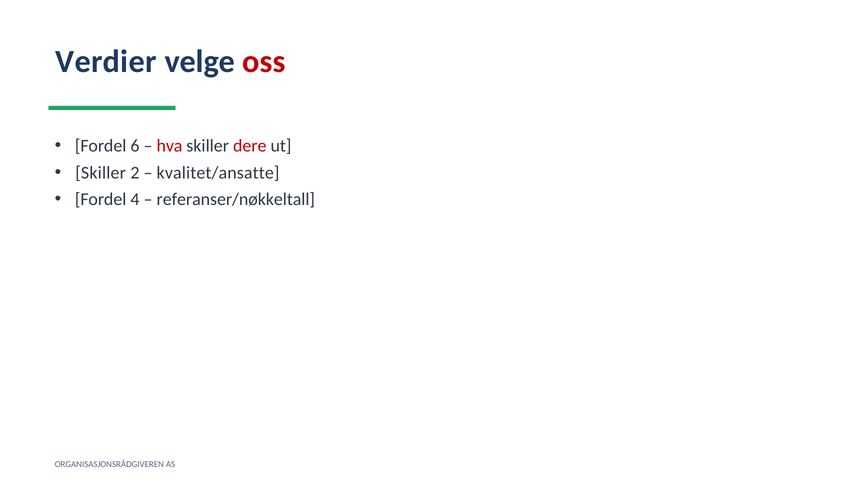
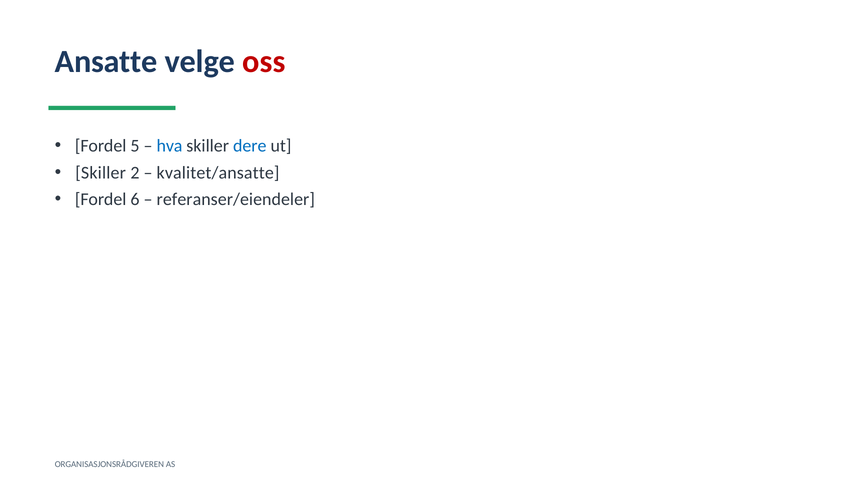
Verdier: Verdier -> Ansatte (106, 61)
6: 6 -> 5 (135, 146)
hva colour: red -> blue (170, 146)
dere colour: red -> blue (250, 146)
4: 4 -> 6 (135, 200)
referanser/nøkkeltall: referanser/nøkkeltall -> referanser/eiendeler (236, 200)
